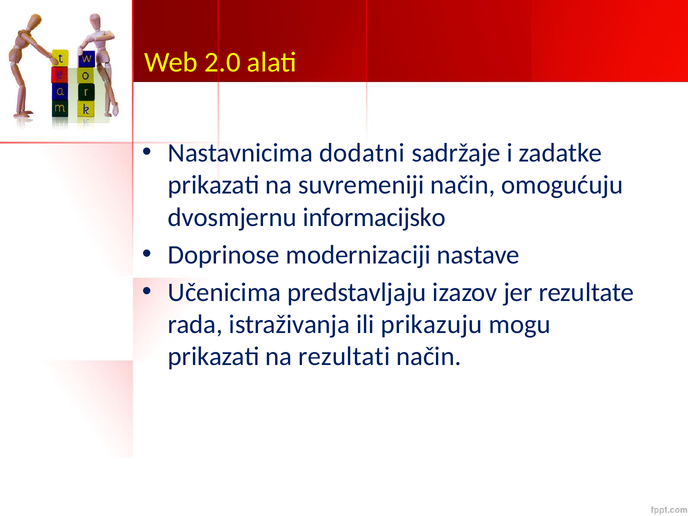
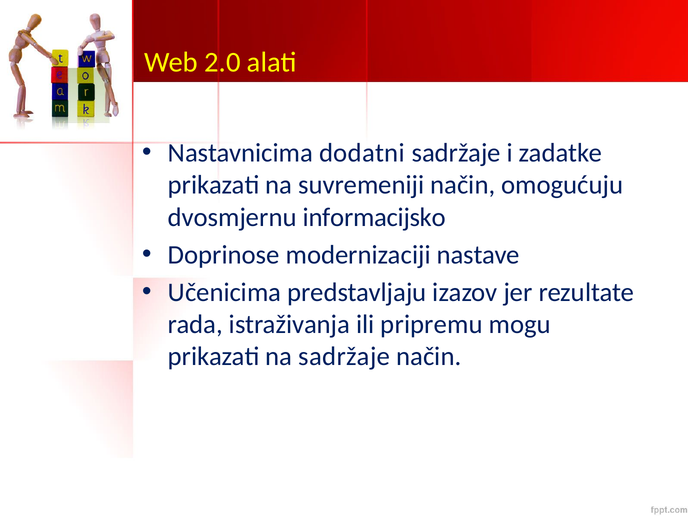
prikazuju: prikazuju -> pripremu (432, 324)
na rezultati: rezultati -> sadržaje (344, 356)
